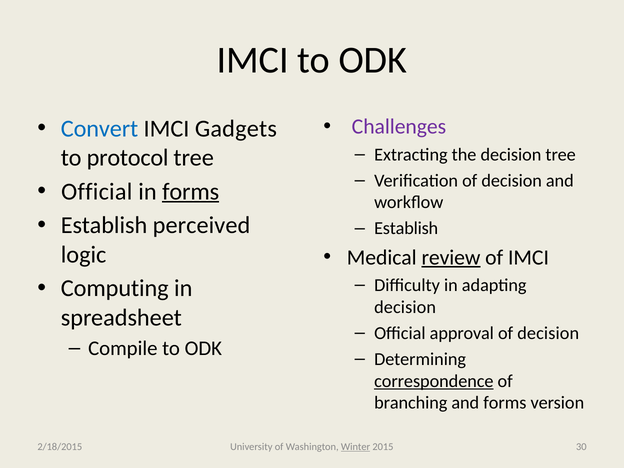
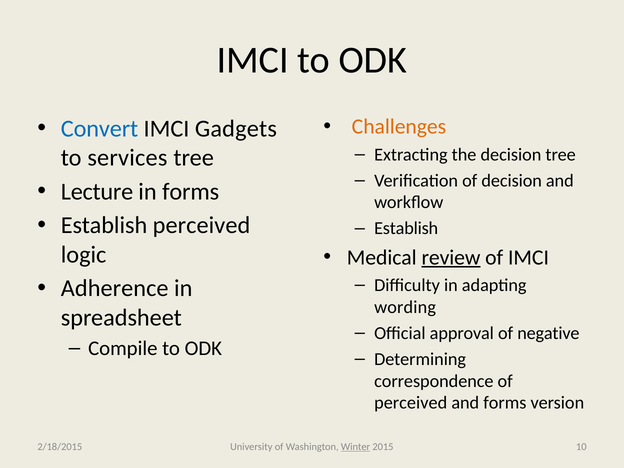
Challenges colour: purple -> orange (399, 127)
protocol: protocol -> services (127, 158)
Official: Official -> Lecture (97, 192)
forms underline: present -> none (191, 192)
Computing: Computing -> Adherence (115, 288)
decision: decision -> wording (405, 307)
approval of decision: decision -> negative (548, 333)
correspondence underline: present -> none (434, 381)
branching: branching -> perceived (411, 403)
30: 30 -> 10 (581, 447)
